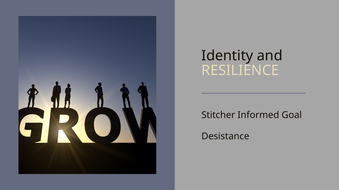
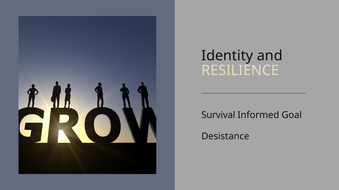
Stitcher: Stitcher -> Survival (218, 115)
